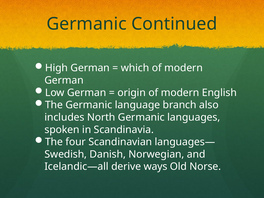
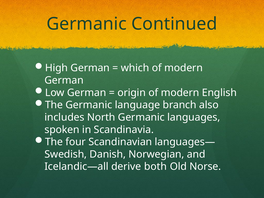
ways: ways -> both (155, 167)
